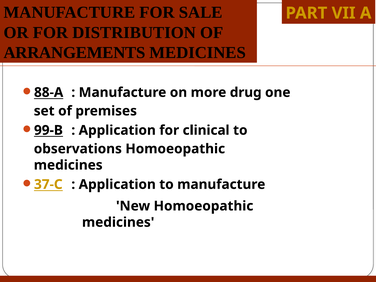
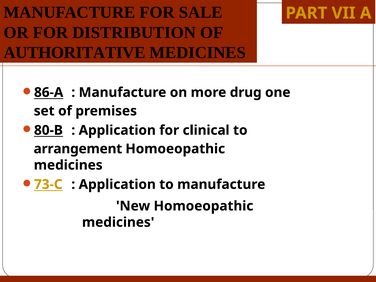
ARRANGEMENTS: ARRANGEMENTS -> AUTHORITATIVE (75, 53)
88-A: 88-A -> 86-A (49, 92)
99-B: 99-B -> 80-B (48, 130)
observations: observations -> arrangement (78, 149)
37-C: 37-C -> 73-C (48, 184)
